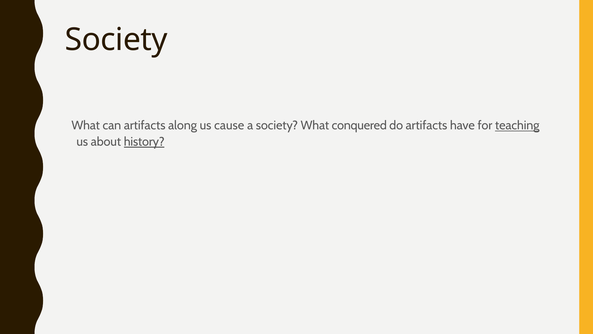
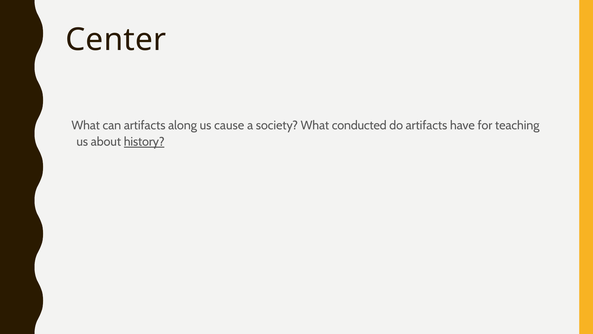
Society: Society -> Center (116, 40)
conquered: conquered -> conducted (359, 125)
teaching underline: present -> none (517, 125)
